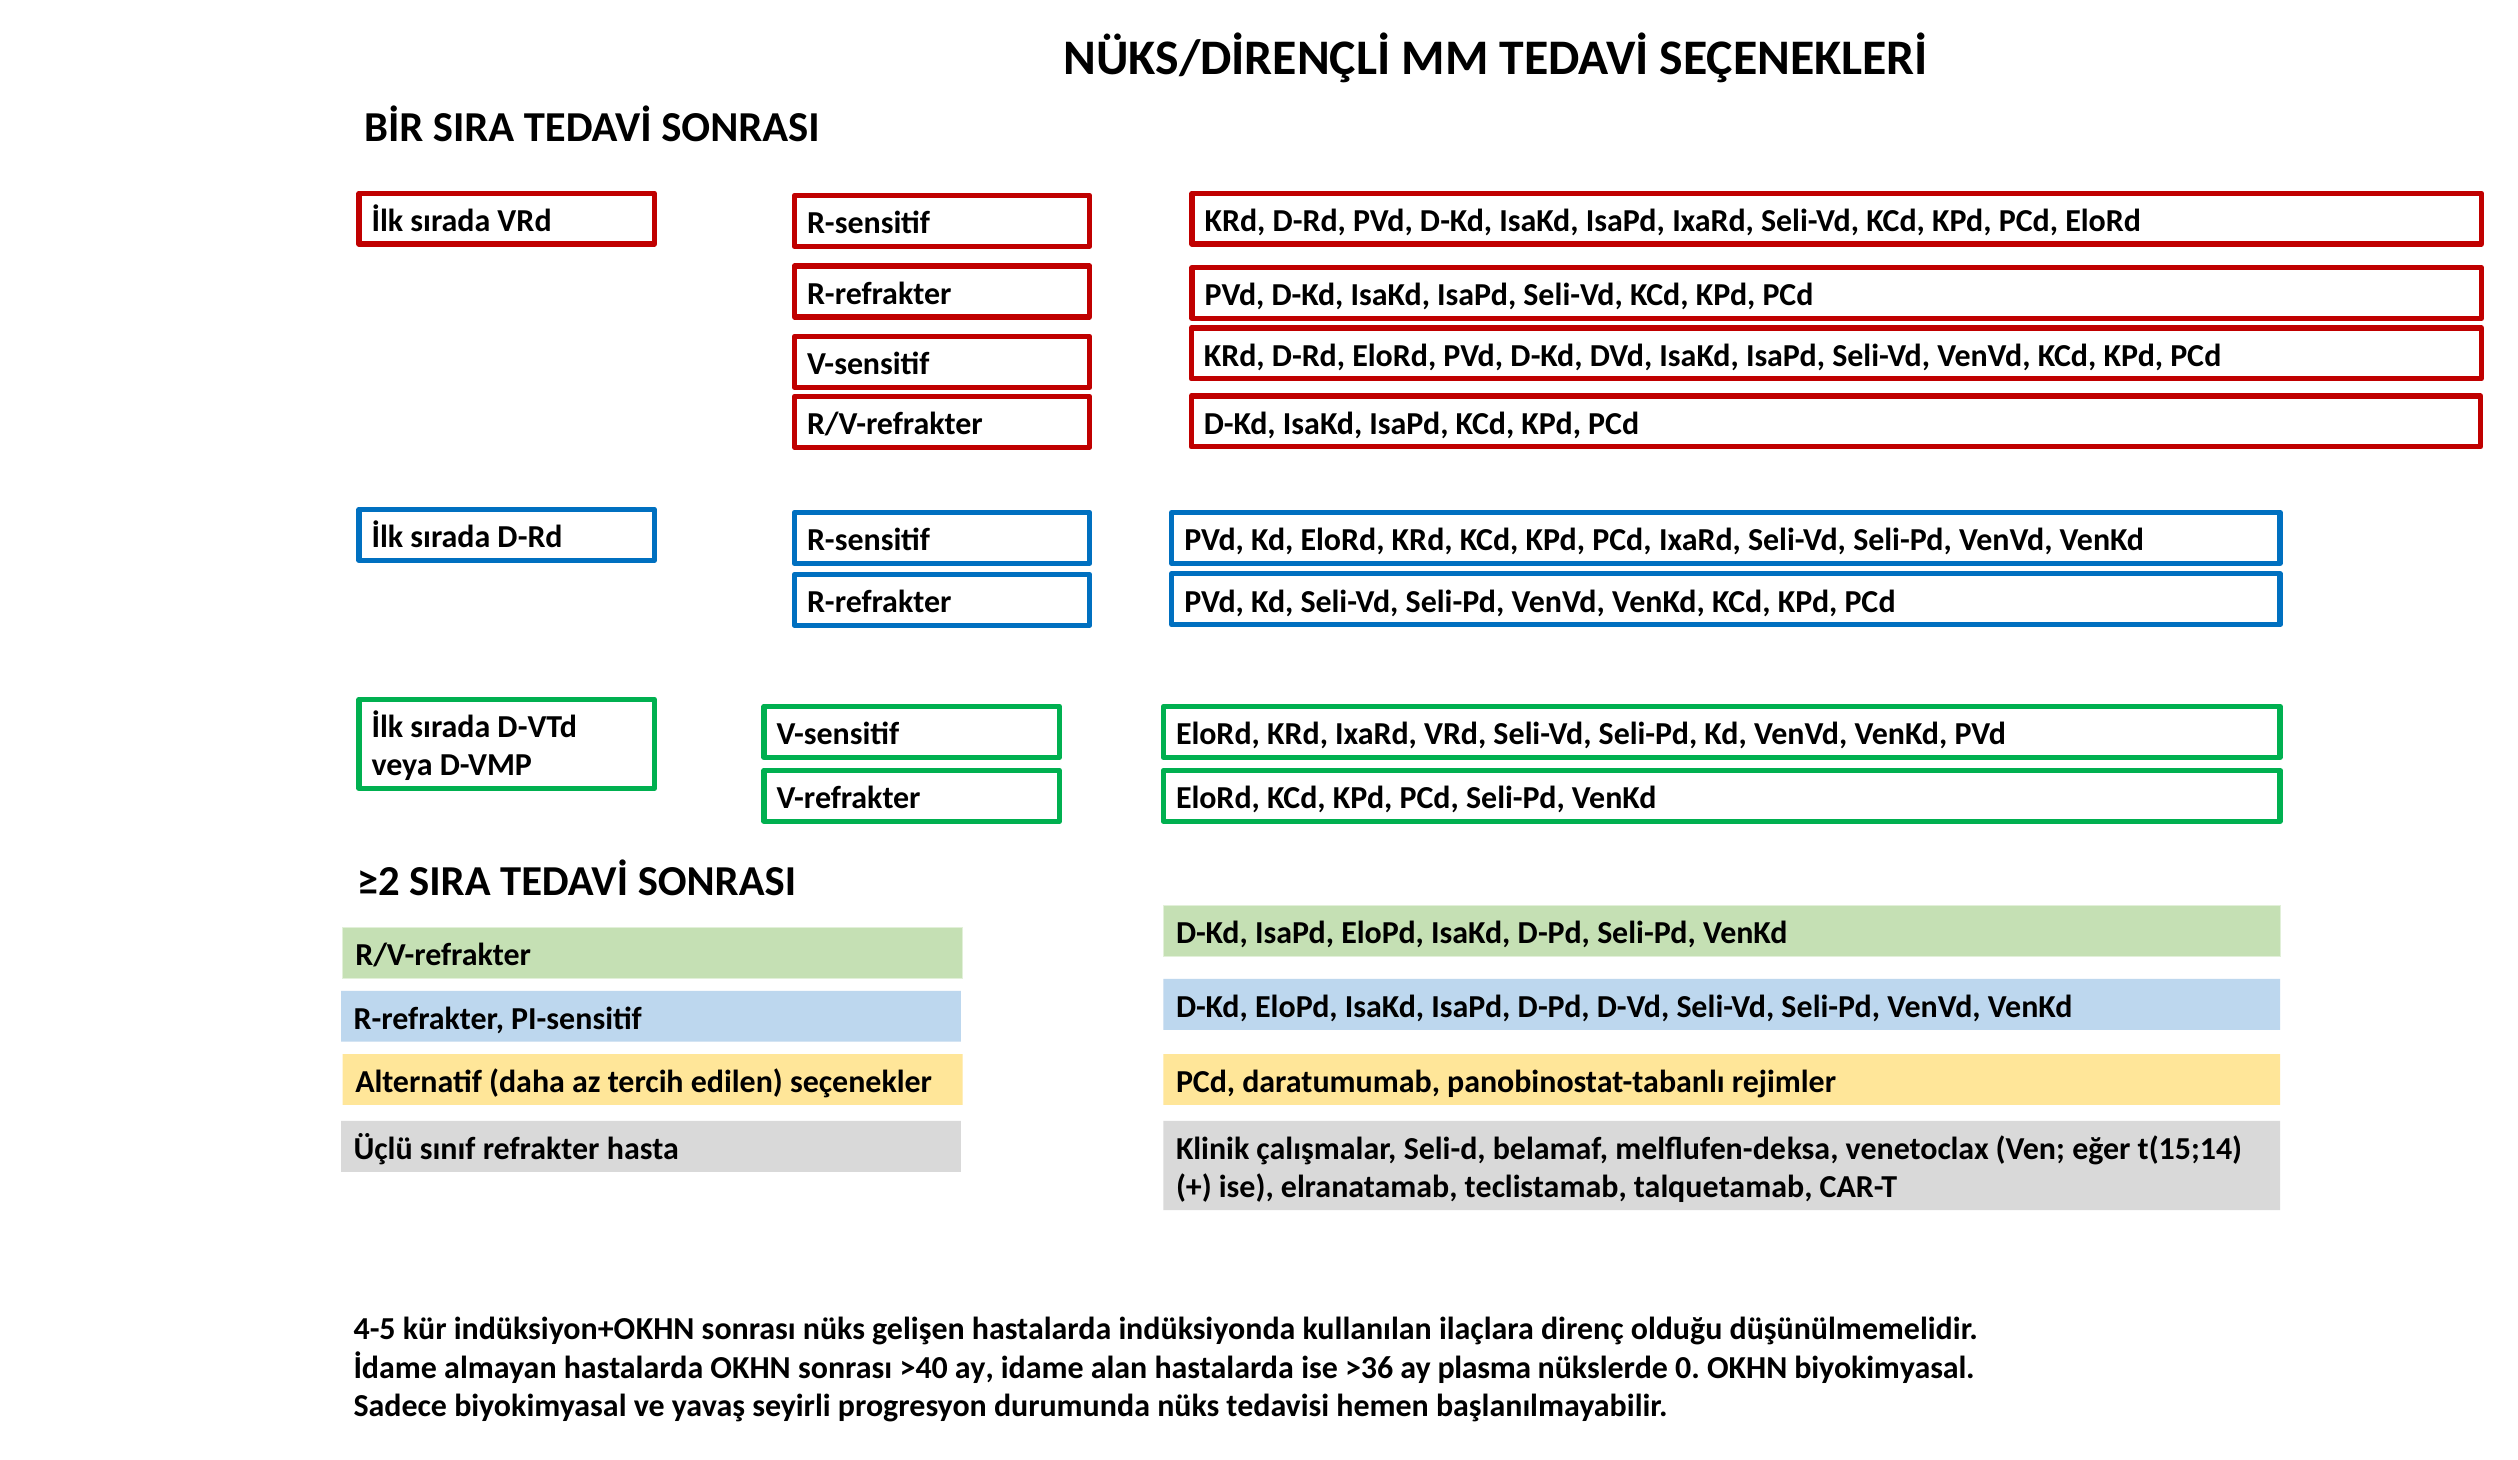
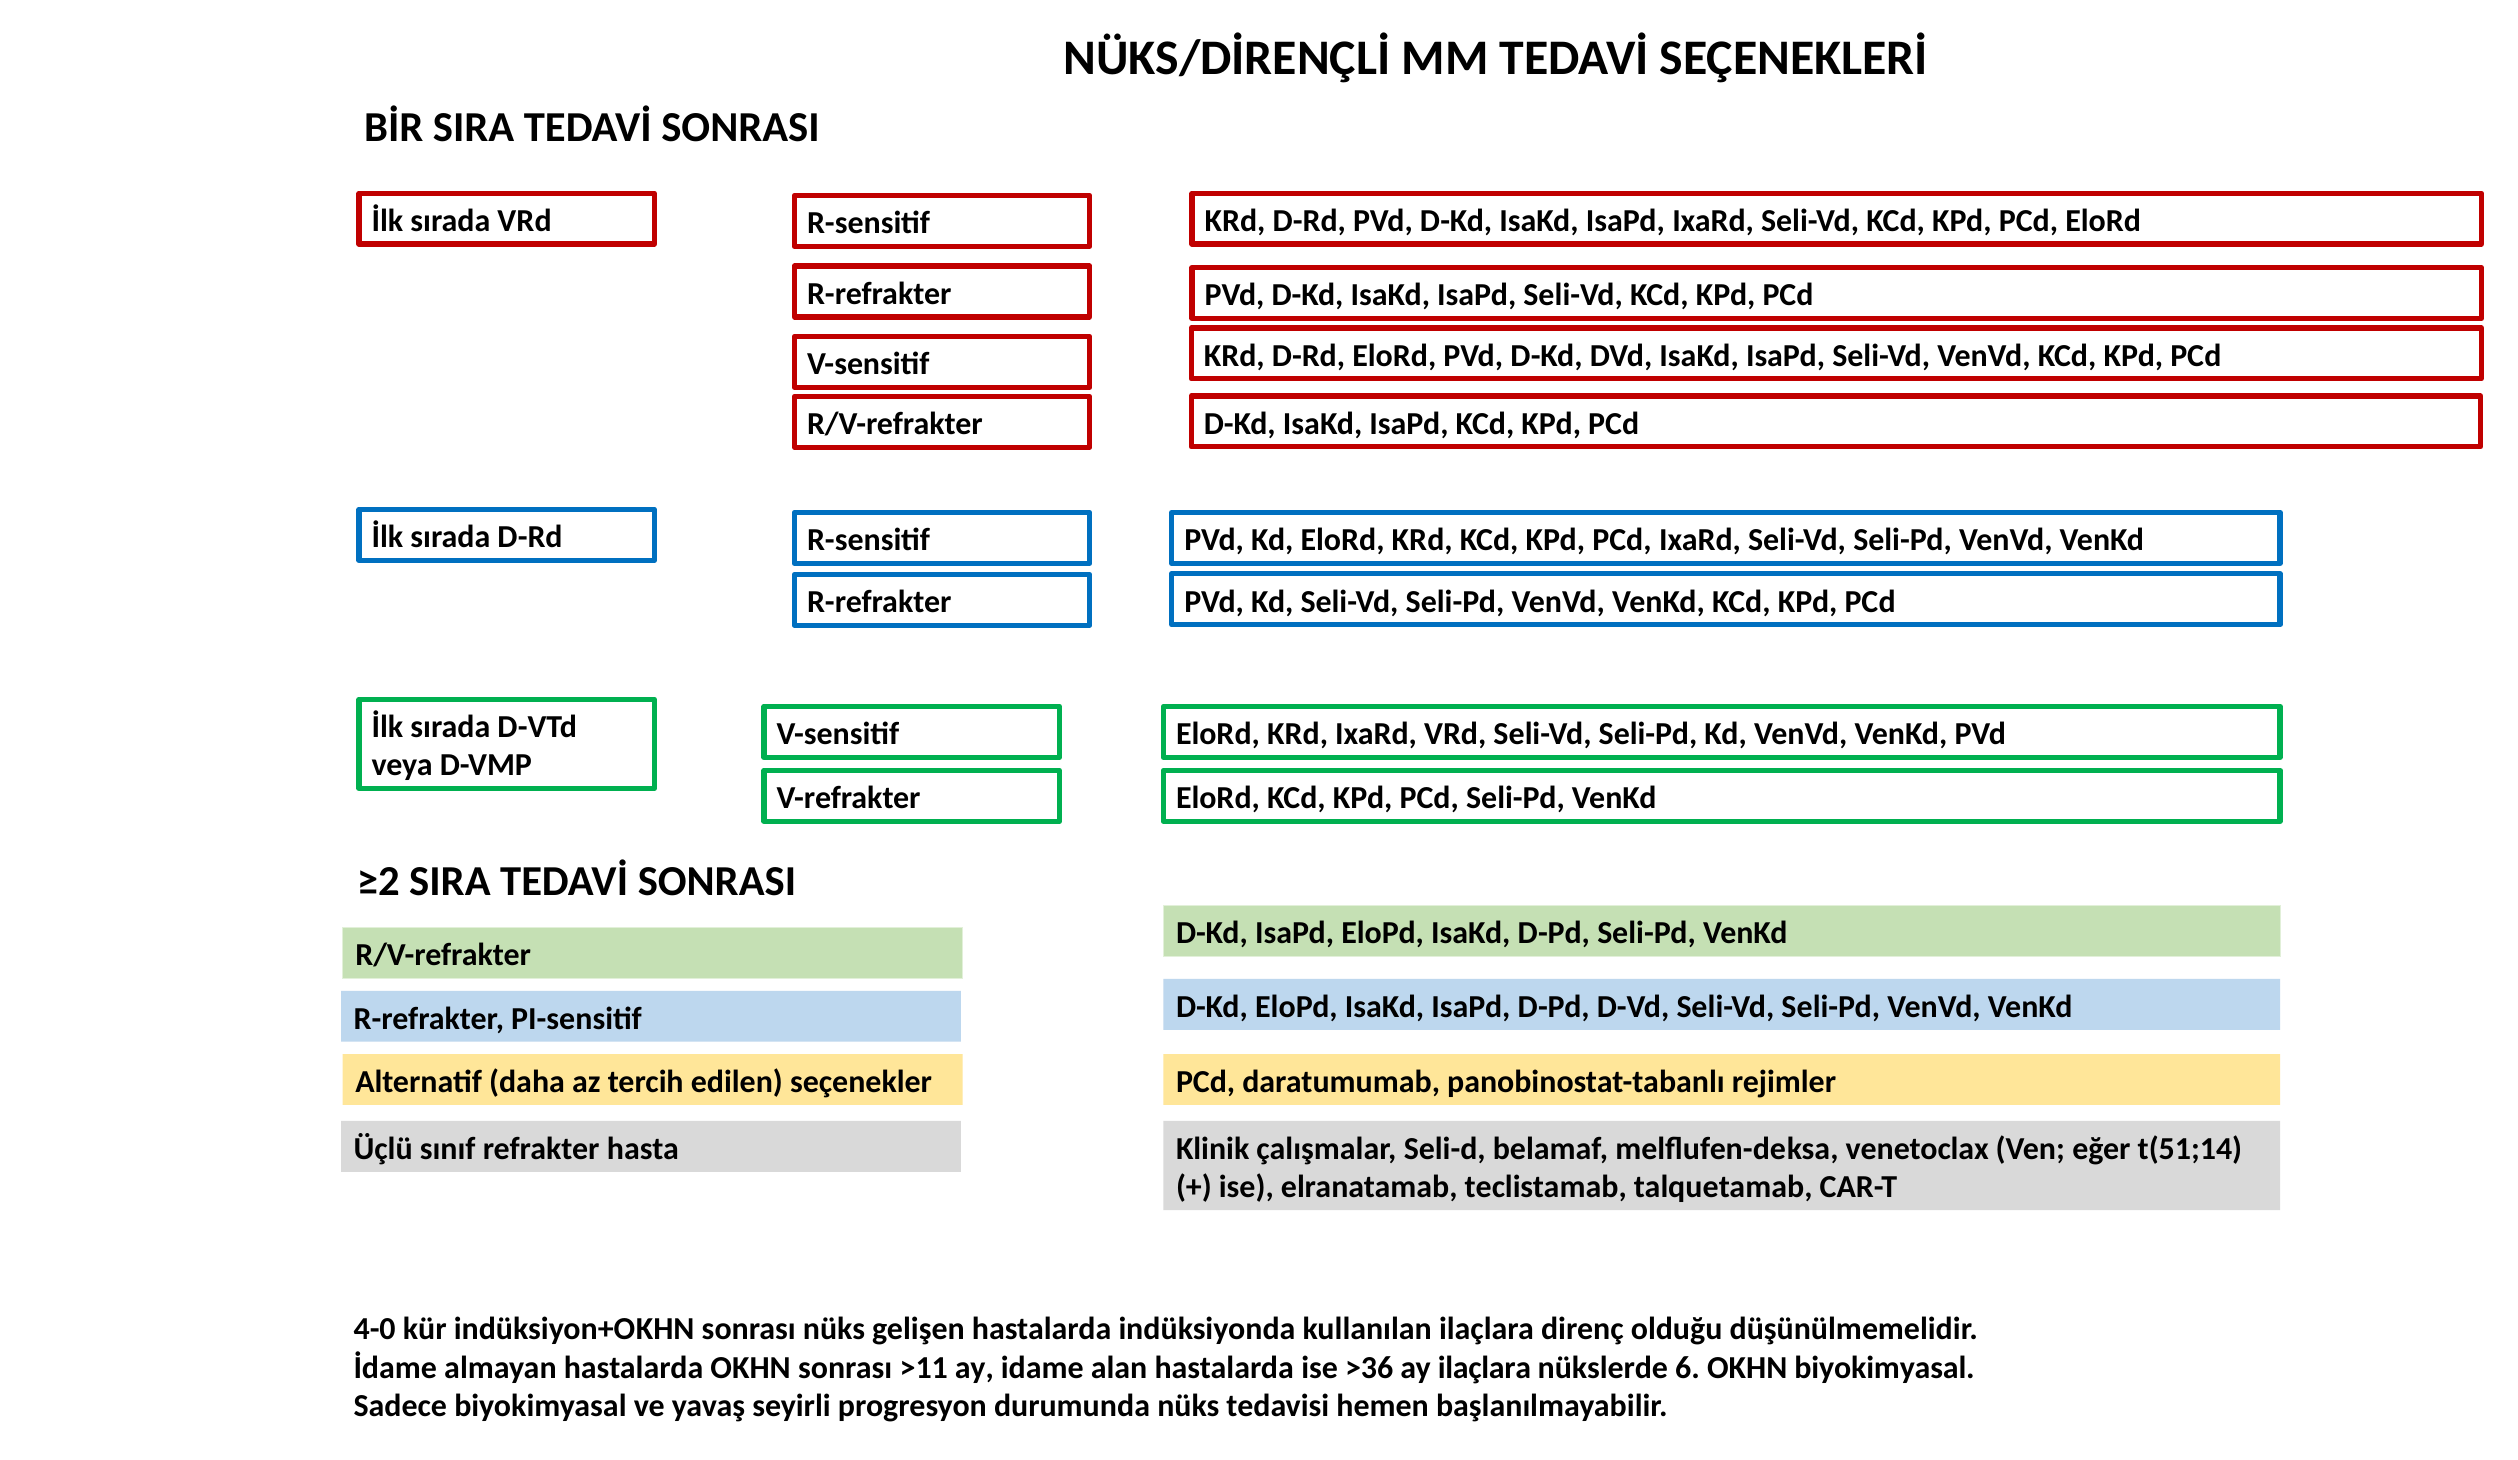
t(15;14: t(15;14 -> t(51;14 (2190, 1149)
4-5: 4-5 -> 4-0 (375, 1330)
>40: >40 -> >11 (924, 1368)
ay plasma: plasma -> ilaçlara (1484, 1368)
0: 0 -> 6 (1688, 1368)
